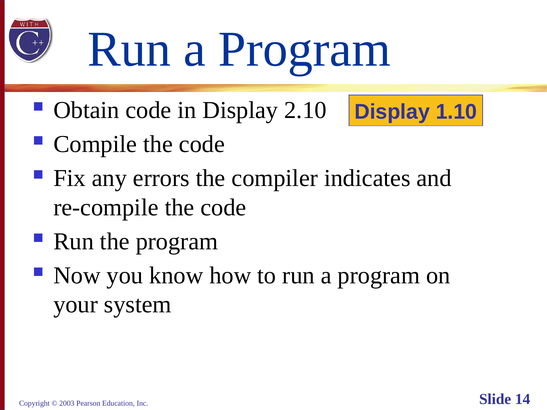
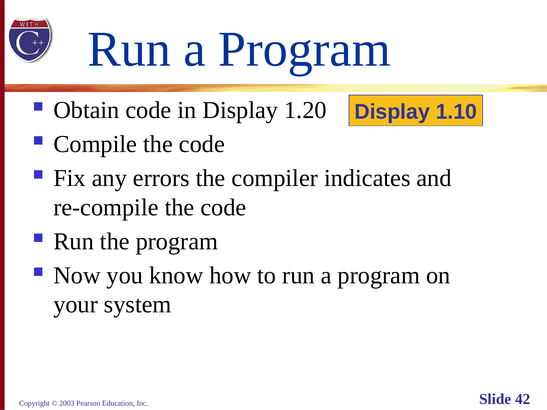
2.10: 2.10 -> 1.20 (305, 110)
14: 14 -> 42 (523, 399)
